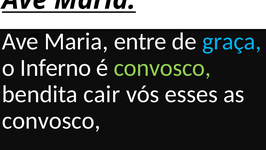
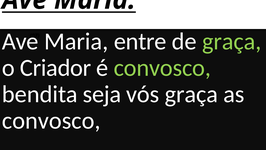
graça colour: light blue -> light green (232, 41)
Inferno: Inferno -> Criador (56, 68)
cair: cair -> seja (102, 94)
vós esses: esses -> graça (191, 94)
